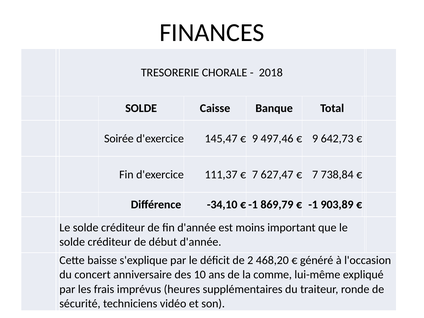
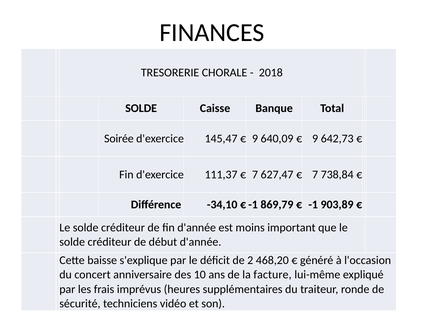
497,46: 497,46 -> 640,09 (277, 139)
comme: comme -> facture (273, 275)
